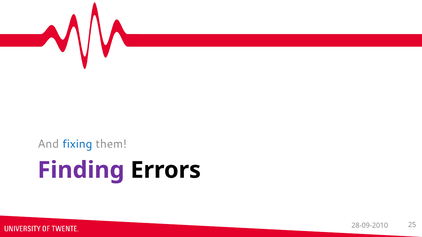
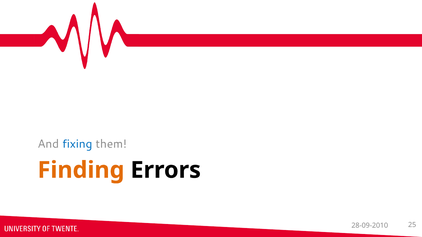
Finding colour: purple -> orange (81, 170)
